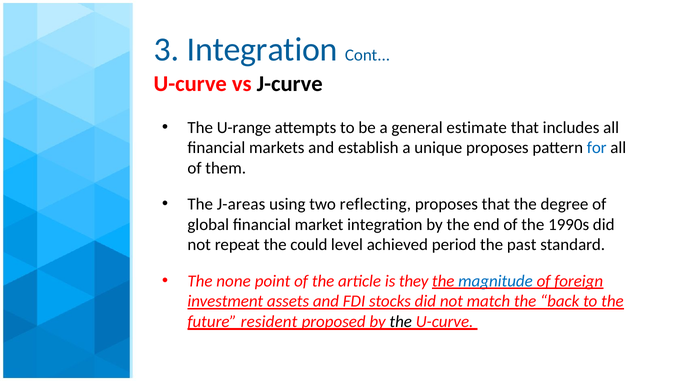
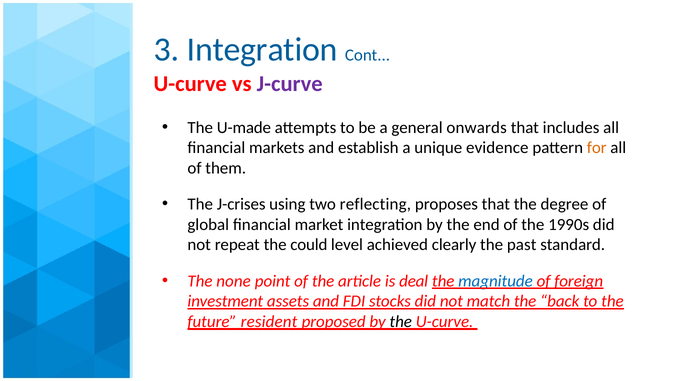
J-curve colour: black -> purple (290, 84)
U-range: U-range -> U-made (244, 128)
estimate: estimate -> onwards (477, 128)
unique proposes: proposes -> evidence (497, 148)
for colour: blue -> orange (597, 148)
J-areas: J-areas -> J-crises (241, 204)
period: period -> clearly (454, 245)
they: they -> deal (414, 281)
